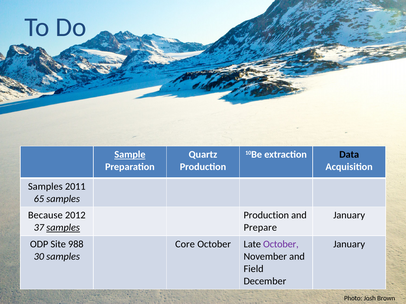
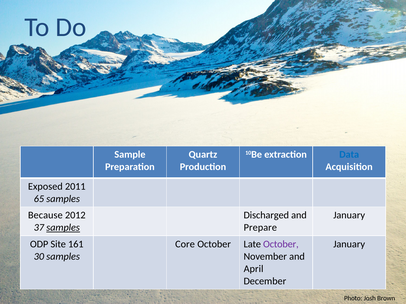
Sample underline: present -> none (130, 155)
Data colour: black -> blue (349, 155)
Samples: Samples -> Exposed (45, 187)
Production: Production -> Discharged (266, 216)
988: 988 -> 161 (76, 244)
Field: Field -> April (254, 269)
